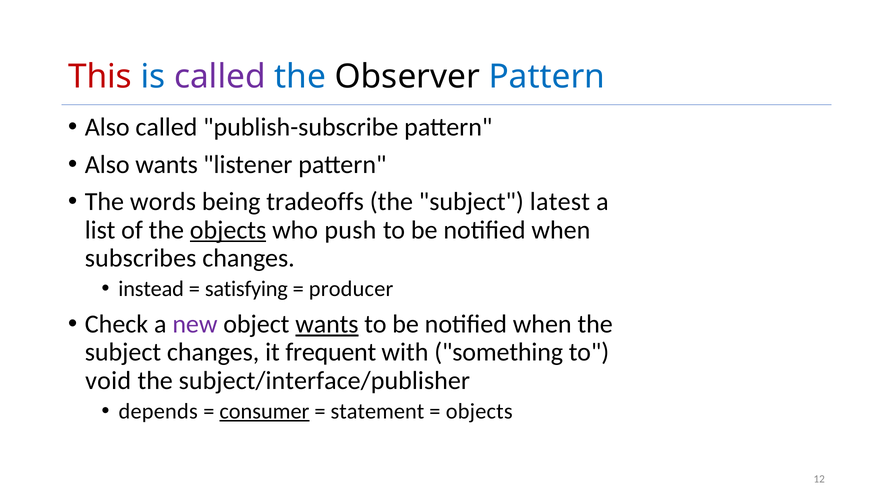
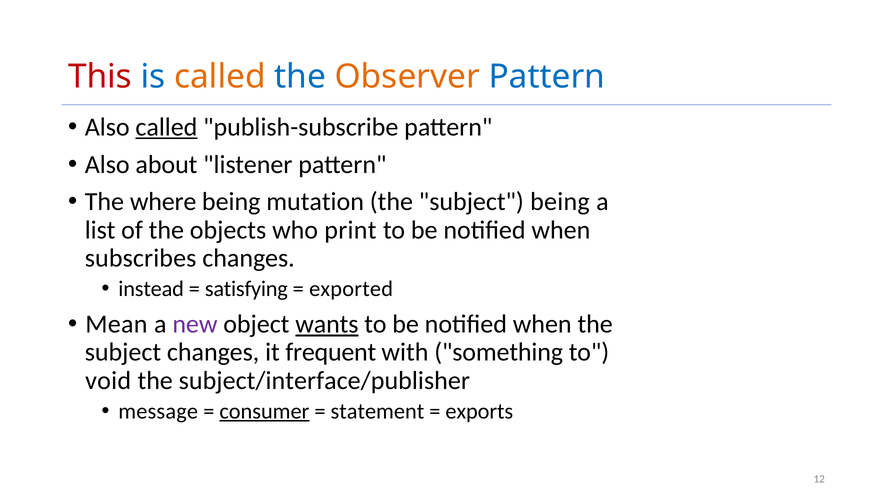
called colour: purple -> orange (220, 77)
Observer colour: black -> orange (407, 77)
called underline: none -> present (166, 127)
Also wants: wants -> about (166, 165)
words: words -> where (163, 202)
tradeoffs: tradeoffs -> mutation (315, 202)
subject latest: latest -> being (560, 202)
objects underline: present -> none (228, 230)
push: push -> print (350, 230)
producer: producer -> exported (351, 289)
Check: Check -> Mean (116, 324)
depends: depends -> message (158, 412)
objects: objects -> exports (479, 412)
